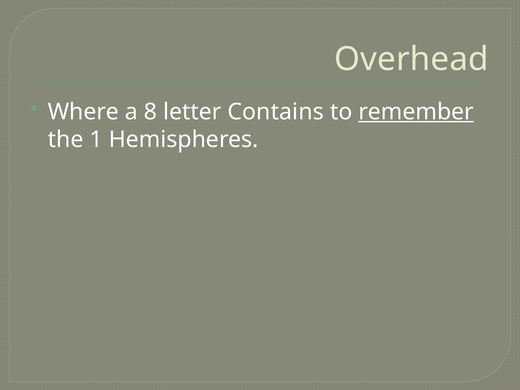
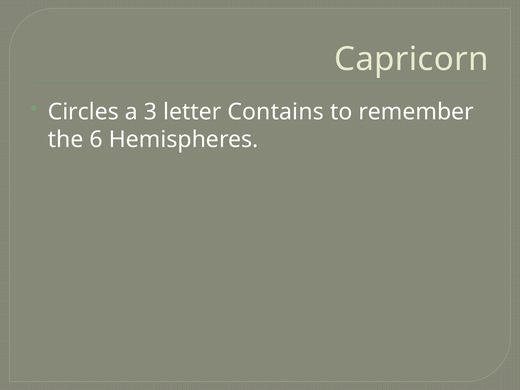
Overhead: Overhead -> Capricorn (411, 59)
Where: Where -> Circles (83, 112)
8: 8 -> 3 (150, 112)
remember underline: present -> none (416, 112)
1: 1 -> 6 (96, 139)
